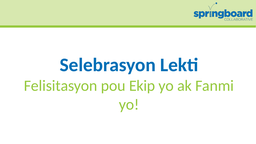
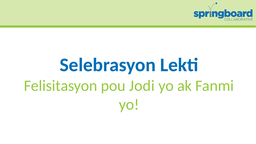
Ekip: Ekip -> Jodi (142, 86)
